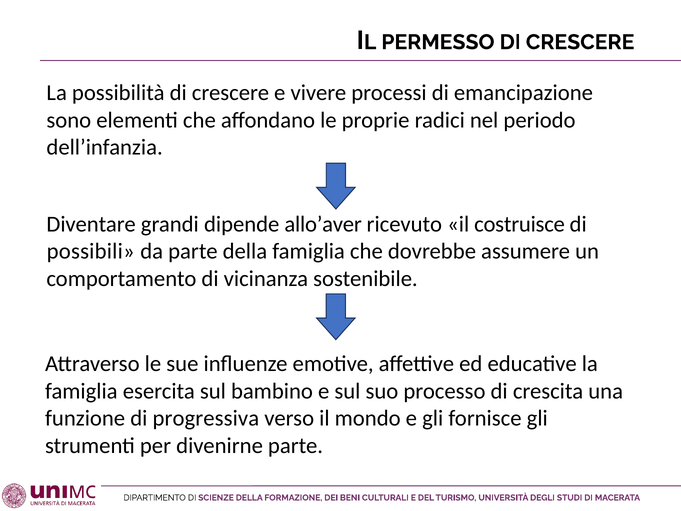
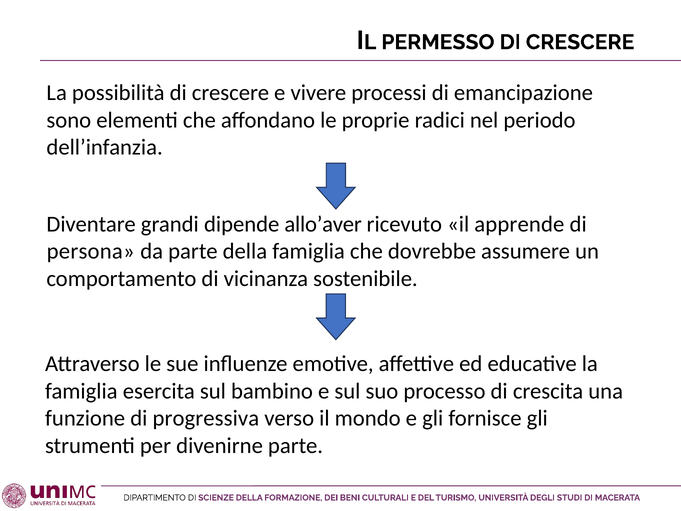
costruisce: costruisce -> apprende (519, 224)
possibili: possibili -> persona (91, 251)
